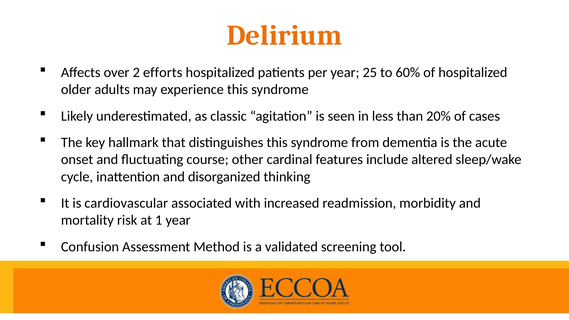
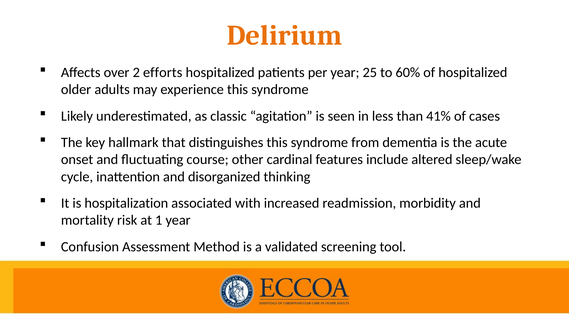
20%: 20% -> 41% (439, 116)
cardiovascular: cardiovascular -> hospitalization (126, 203)
